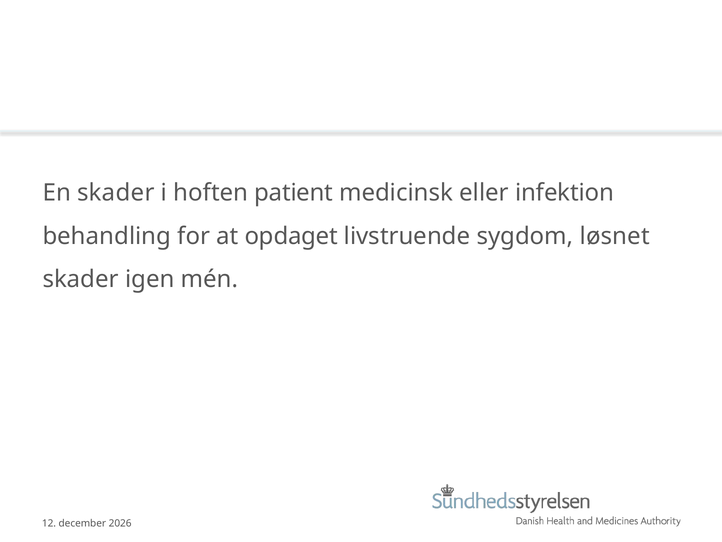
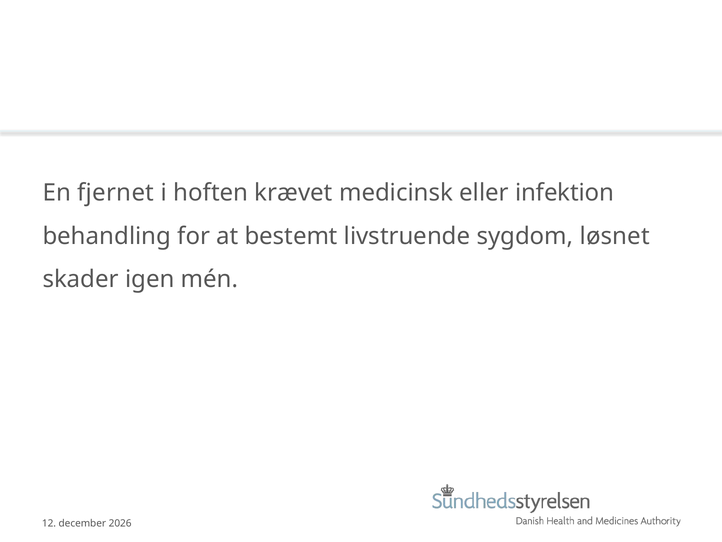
En skader: skader -> fjernet (116, 193)
patient: patient -> krævet (294, 193)
opdaget: opdaget -> bestemt (291, 236)
